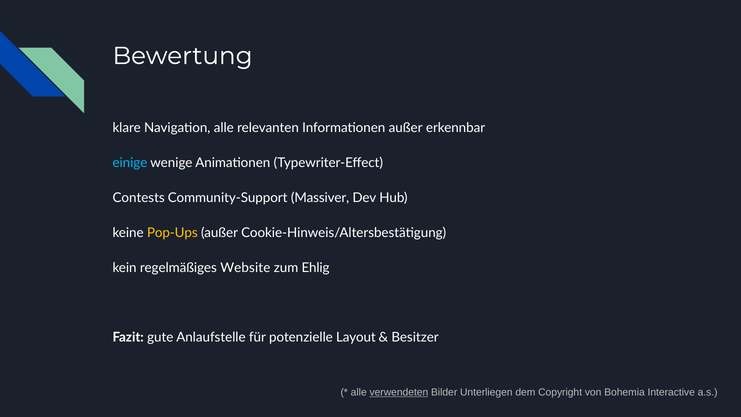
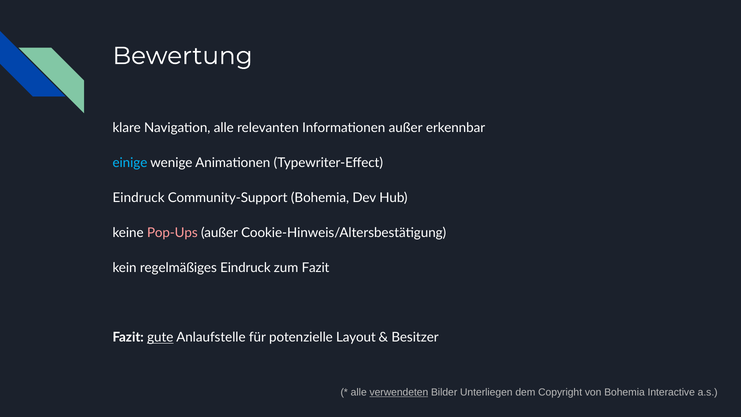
Contests: Contests -> Eindruck (139, 198)
Community-Support Massiver: Massiver -> Bohemia (320, 198)
Pop-Ups colour: yellow -> pink (172, 233)
regelmäßiges Website: Website -> Eindruck (245, 267)
zum Ehlig: Ehlig -> Fazit (316, 267)
gute underline: none -> present (160, 337)
